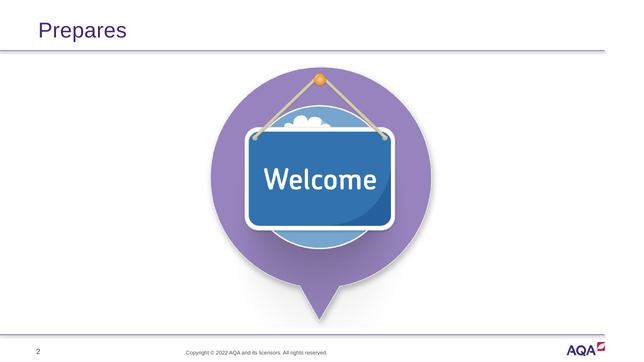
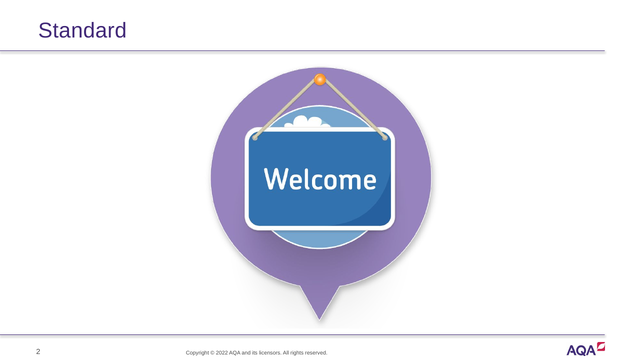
Prepares: Prepares -> Standard (82, 31)
